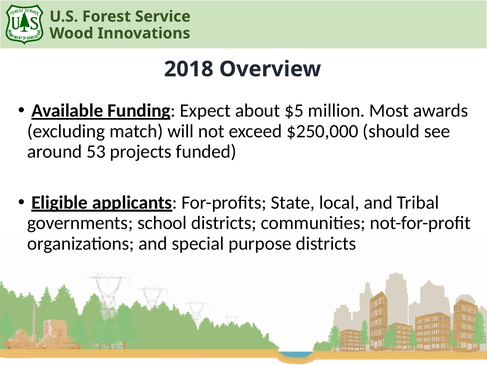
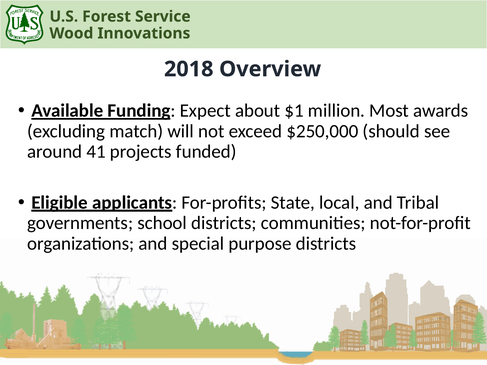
$5: $5 -> $1 (294, 111)
53: 53 -> 41 (96, 152)
